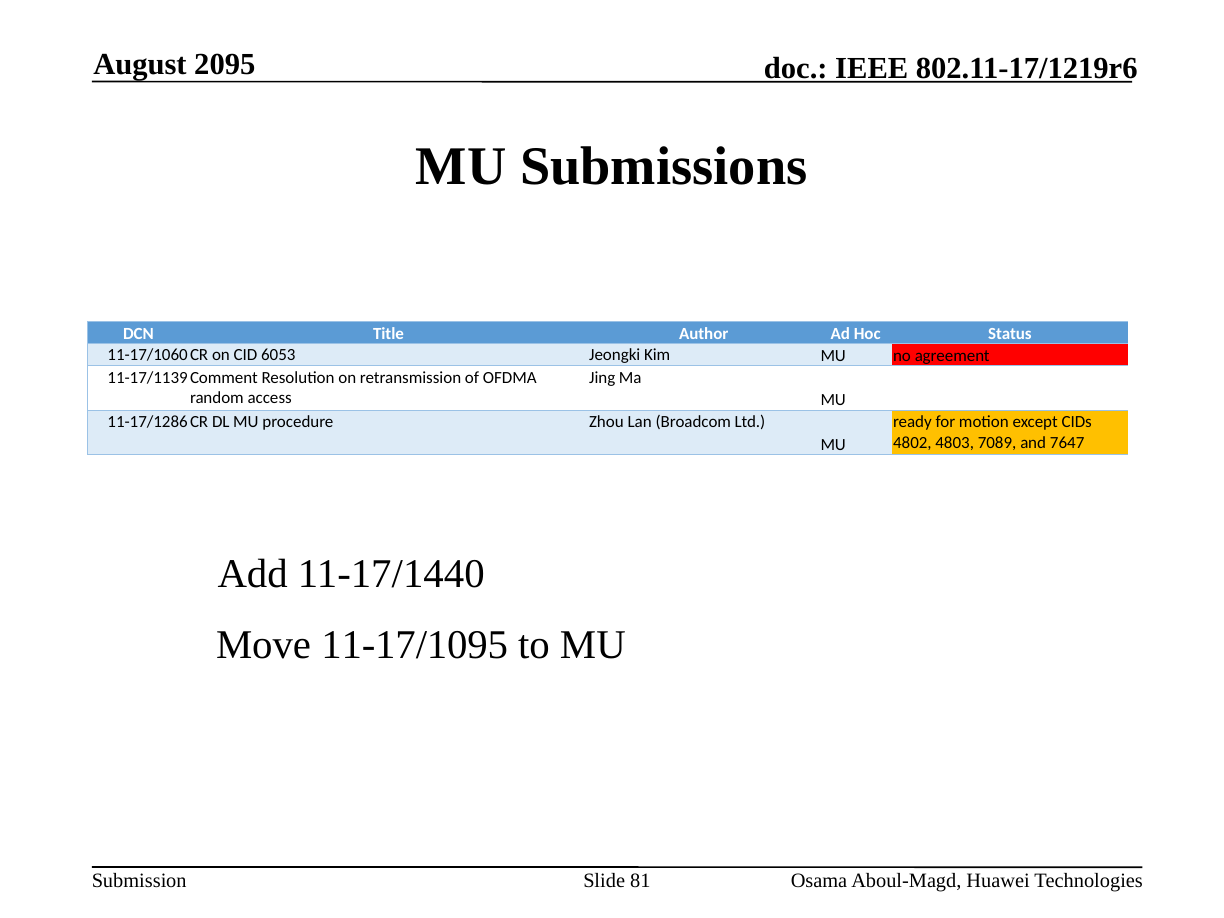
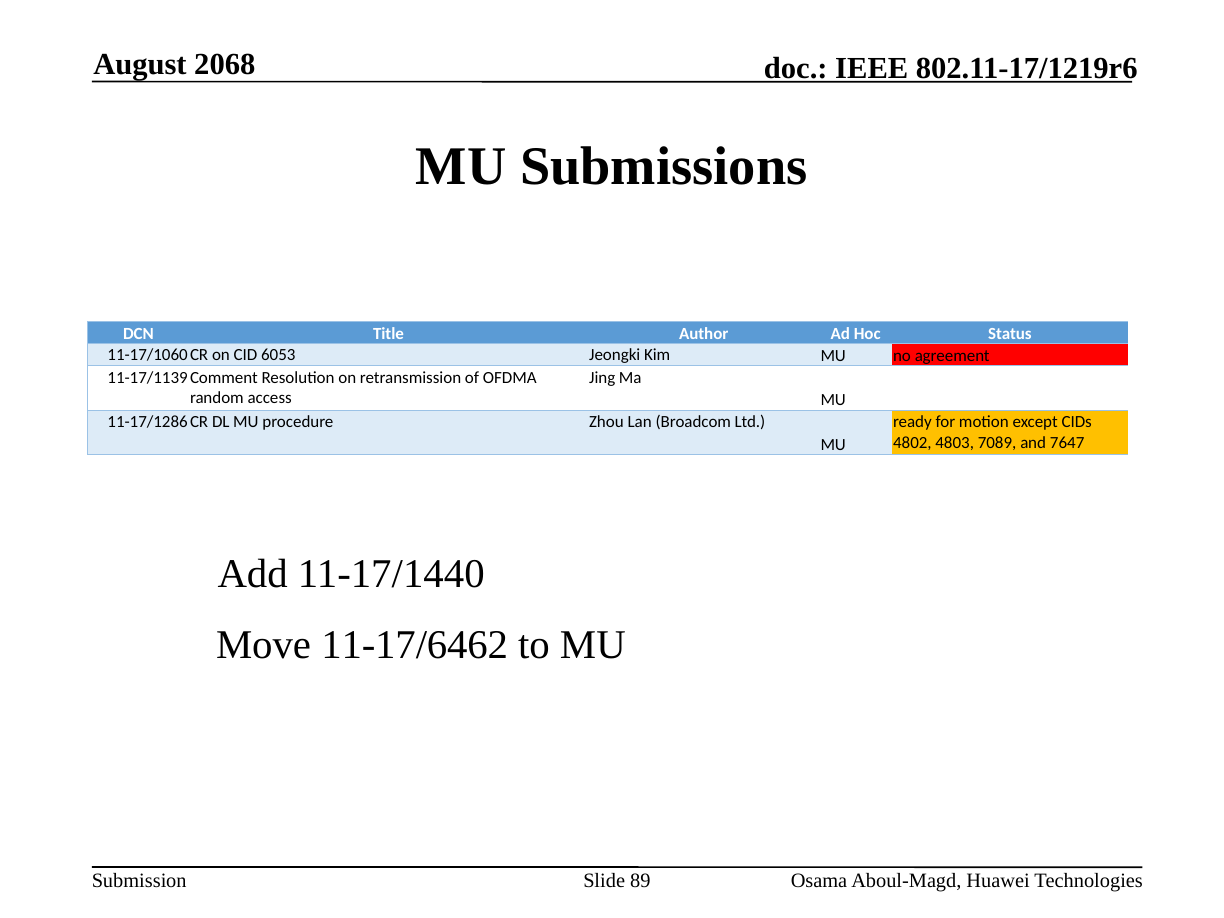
2095: 2095 -> 2068 (225, 65)
11-17/1095: 11-17/1095 -> 11-17/6462 (415, 645)
81: 81 -> 89 (640, 880)
